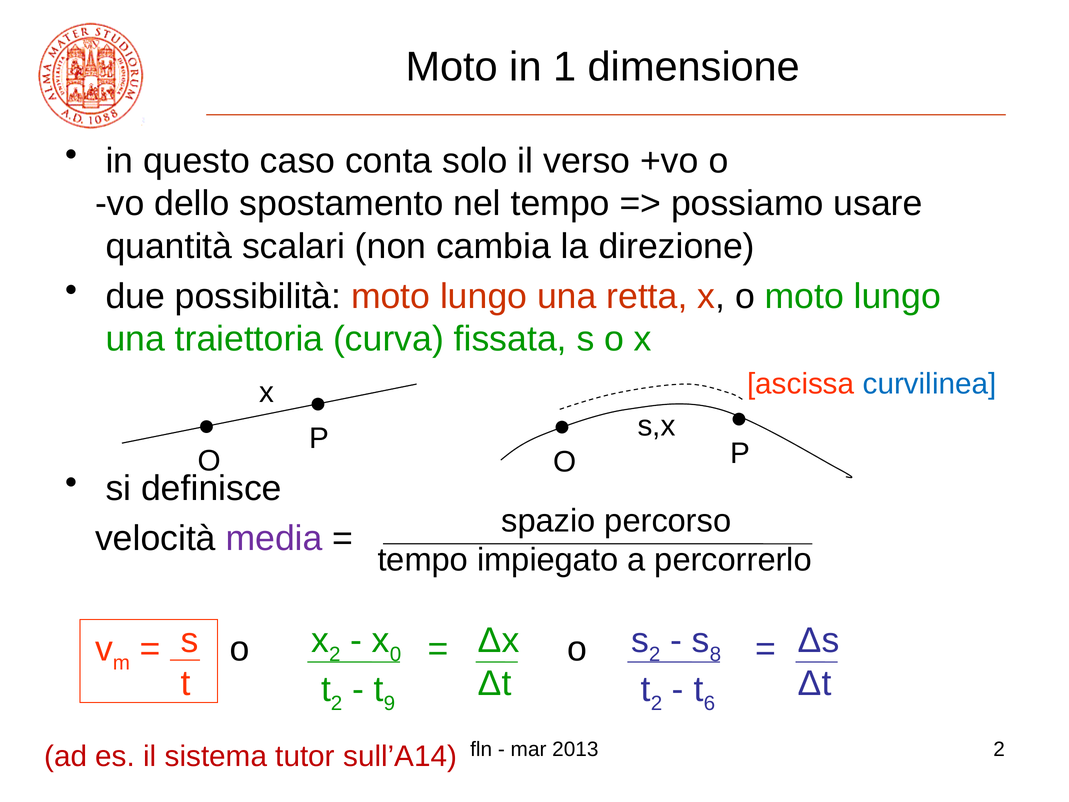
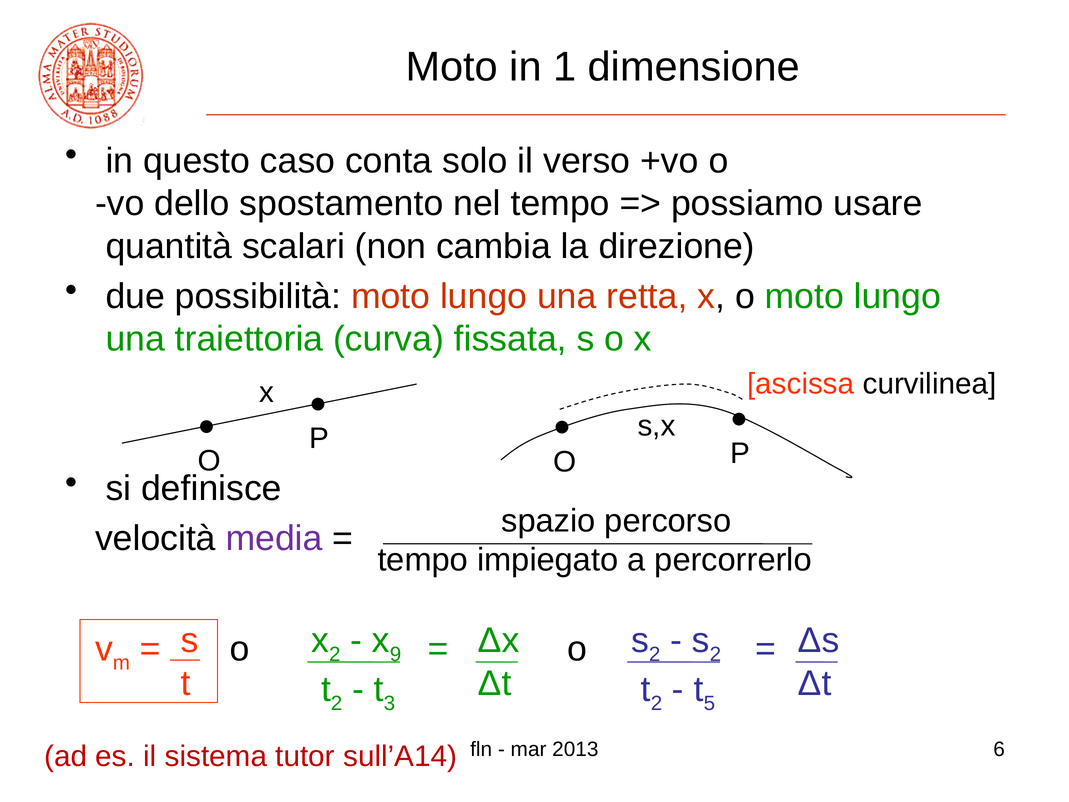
curvilinea colour: blue -> black (930, 384)
0: 0 -> 9 (396, 654)
8: 8 -> 2 (715, 654)
9: 9 -> 3 (389, 703)
6: 6 -> 5 (709, 703)
2013 2: 2 -> 6 (999, 749)
